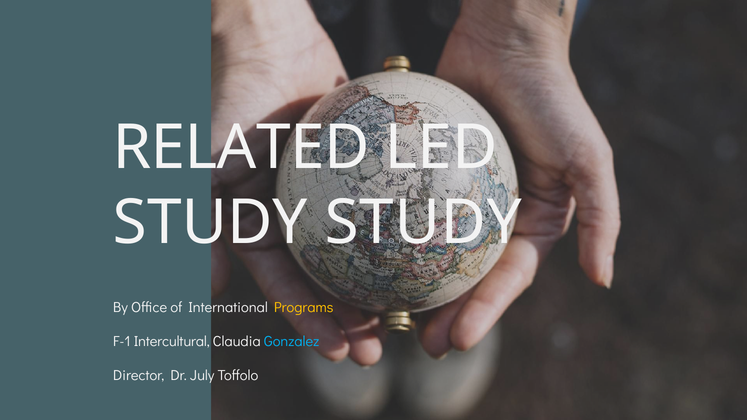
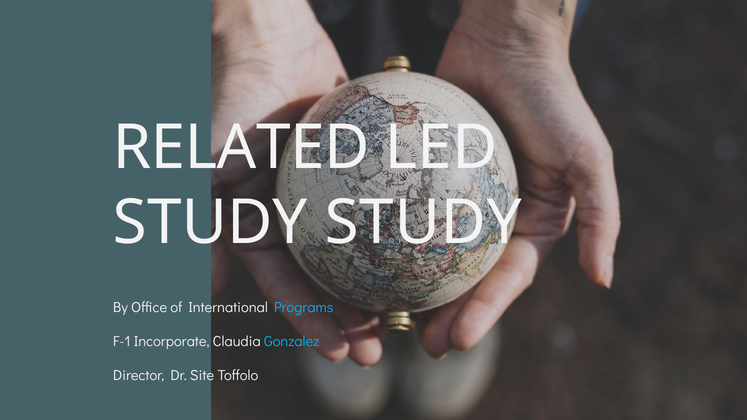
Programs colour: yellow -> light blue (304, 308)
Intercultural: Intercultural -> Incorporate (172, 342)
July: July -> Site (202, 376)
